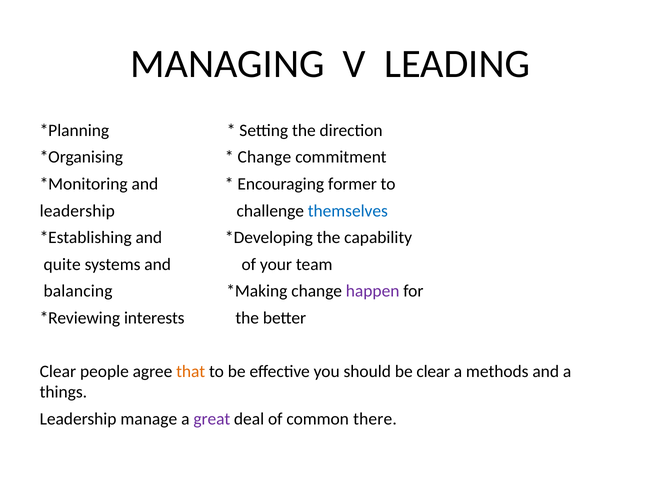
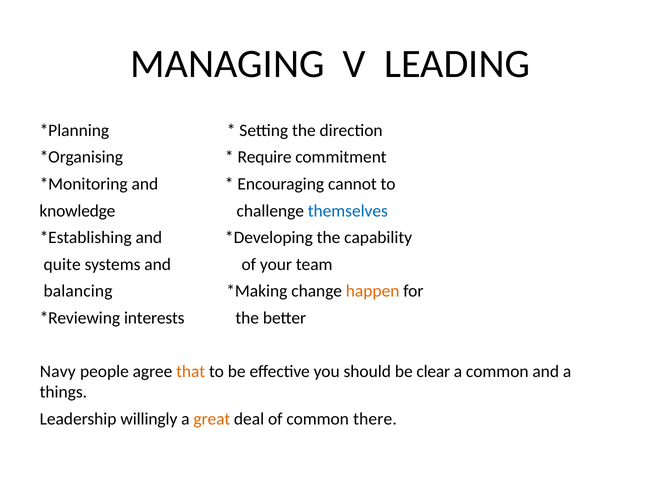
Change: Change -> Require (265, 157)
former: former -> cannot (352, 184)
leadership: leadership -> knowledge (77, 211)
happen colour: purple -> orange (373, 291)
Clear: Clear -> Navy (58, 372)
a methods: methods -> common (497, 372)
manage: manage -> willingly (149, 420)
great colour: purple -> orange (212, 420)
